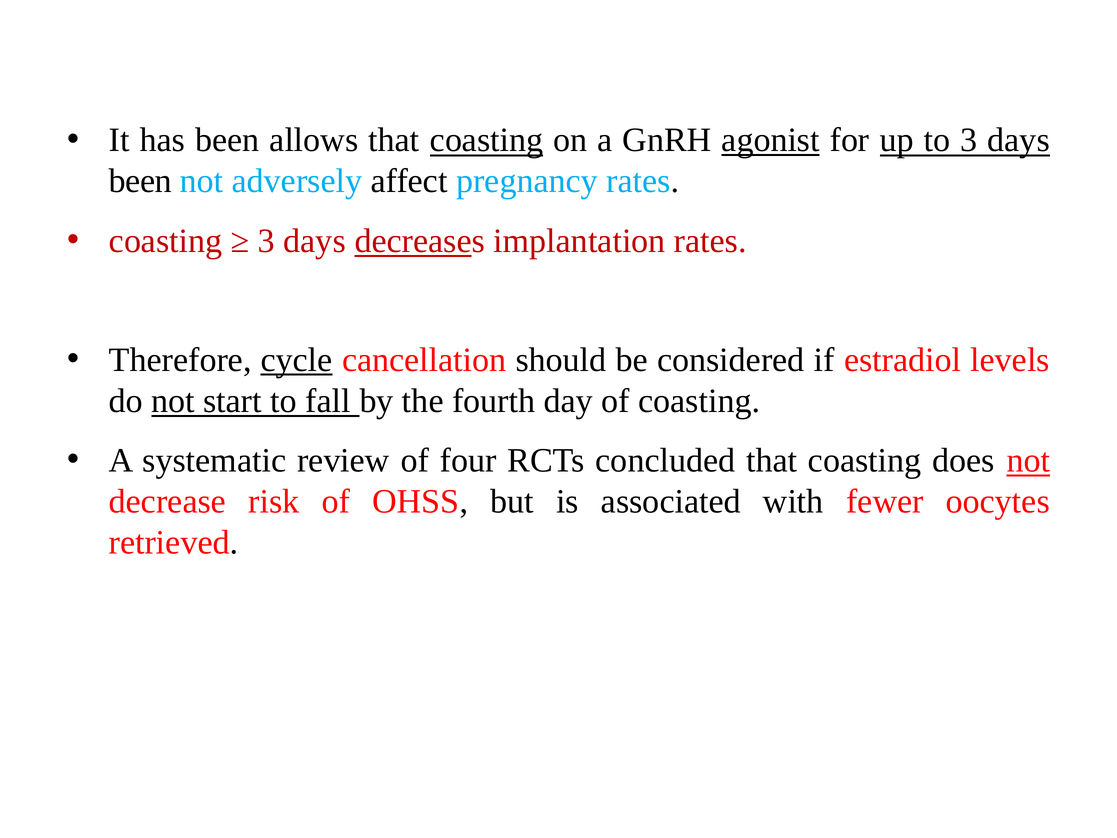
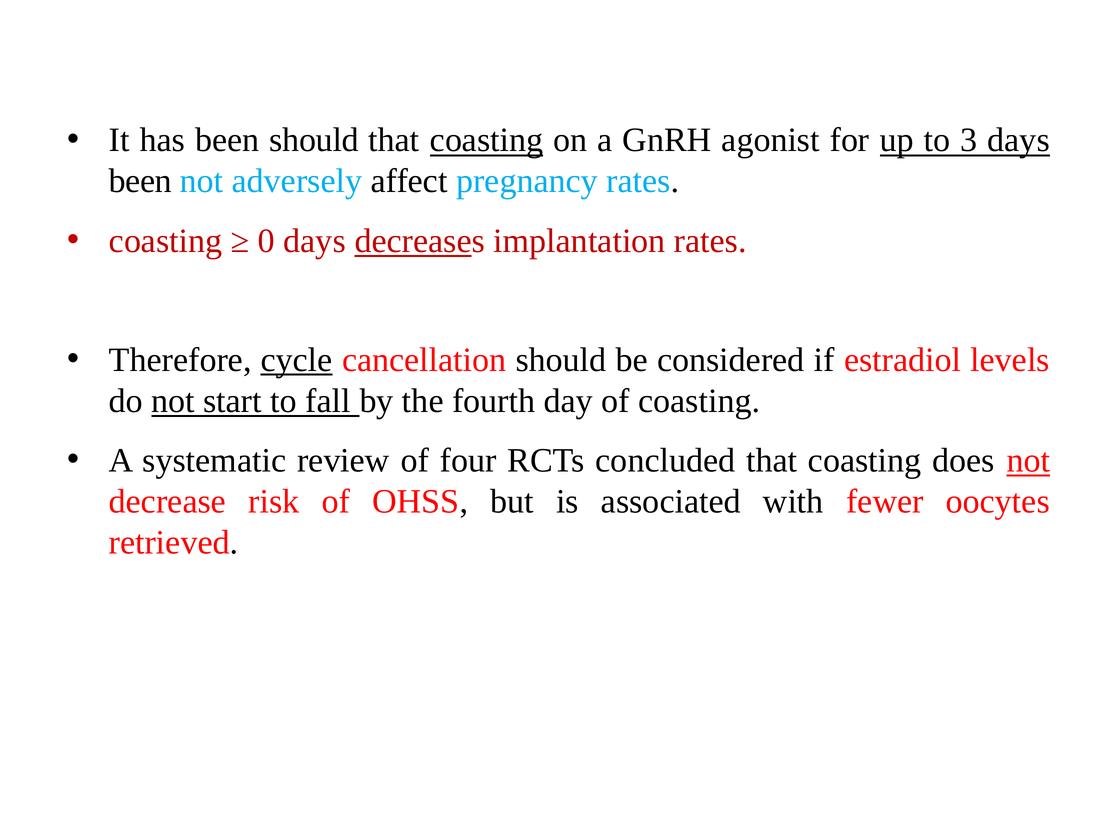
been allows: allows -> should (314, 140)
agonist underline: present -> none (771, 140)
3: 3 -> 0 (266, 241)
